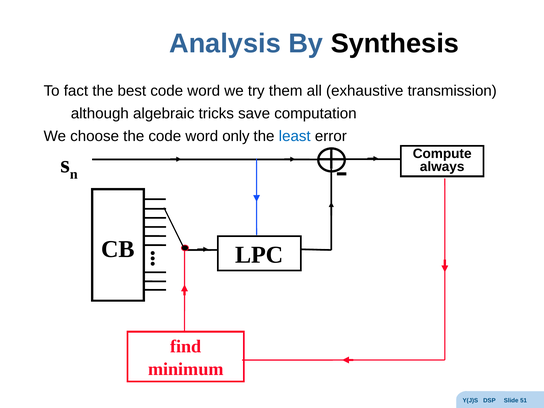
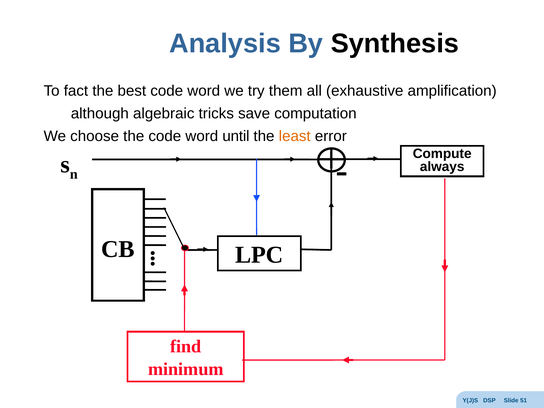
transmission: transmission -> amplification (452, 91)
only: only -> until (236, 136)
least colour: blue -> orange (295, 136)
